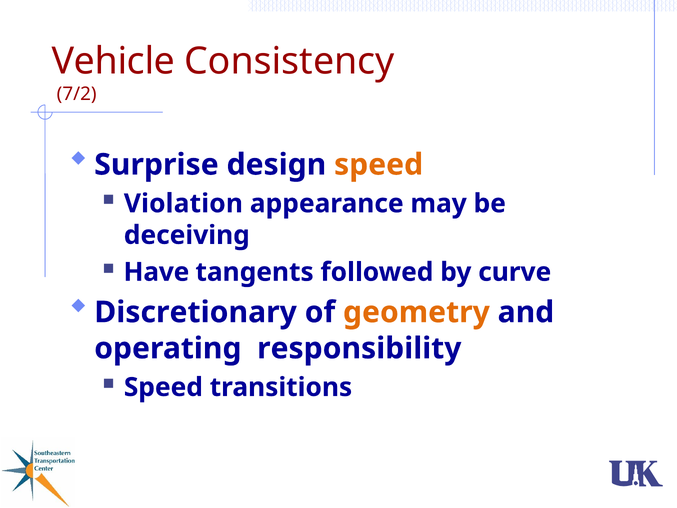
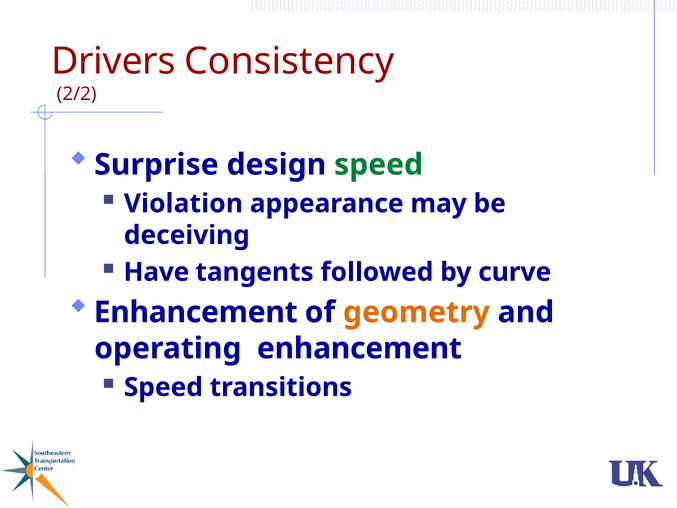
Vehicle: Vehicle -> Drivers (113, 61)
7/2: 7/2 -> 2/2 (77, 94)
speed colour: orange -> green (379, 165)
Discretionary: Discretionary -> Enhancement (196, 312)
operating responsibility: responsibility -> enhancement (359, 348)
